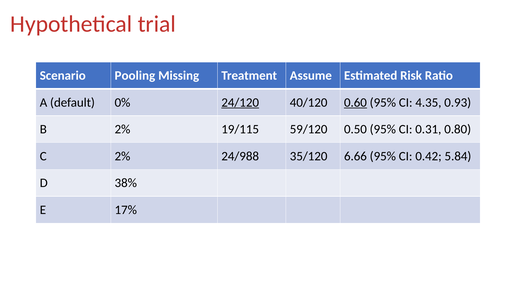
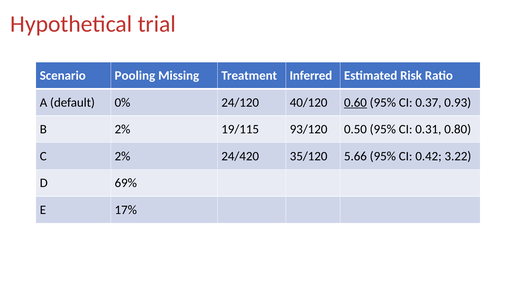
Assume: Assume -> Inferred (311, 76)
24/120 underline: present -> none (240, 103)
4.35: 4.35 -> 0.37 (428, 103)
59/120: 59/120 -> 93/120 (309, 129)
24/988: 24/988 -> 24/420 (240, 156)
6.66: 6.66 -> 5.66 (355, 156)
5.84: 5.84 -> 3.22 (458, 156)
38%: 38% -> 69% (126, 183)
